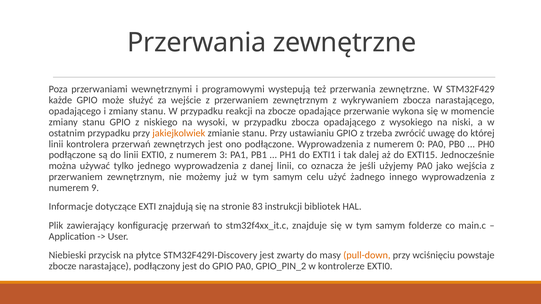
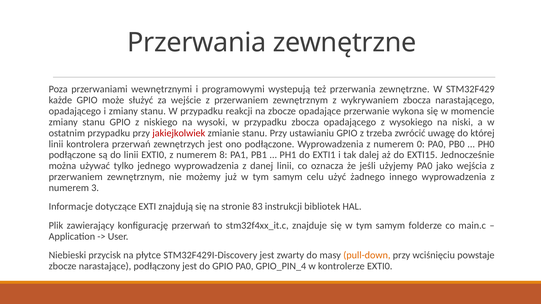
jakiejkolwiek colour: orange -> red (179, 133)
3: 3 -> 8 (223, 155)
9: 9 -> 3 (95, 188)
GPIO_PIN_2: GPIO_PIN_2 -> GPIO_PIN_4 (281, 266)
